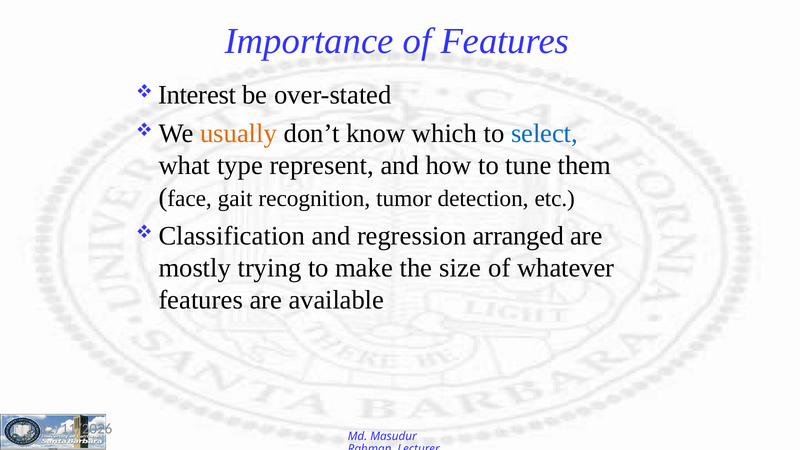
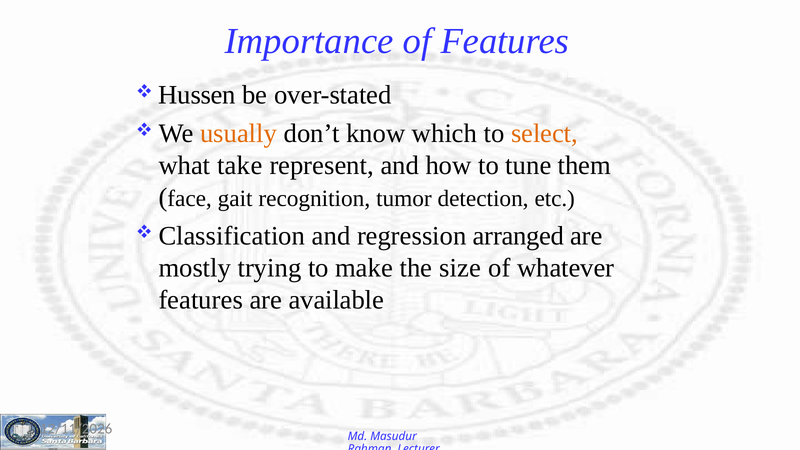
Interest: Interest -> Hussen (197, 95)
select colour: blue -> orange (544, 133)
type: type -> take (240, 165)
